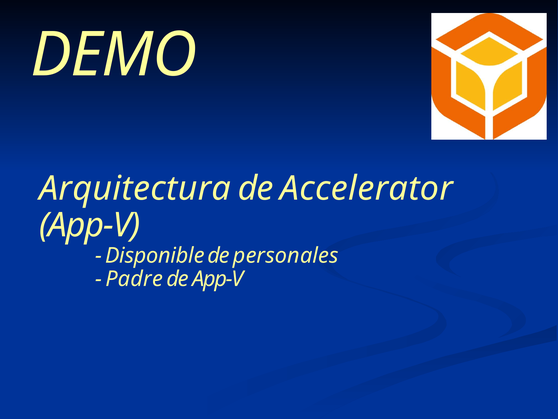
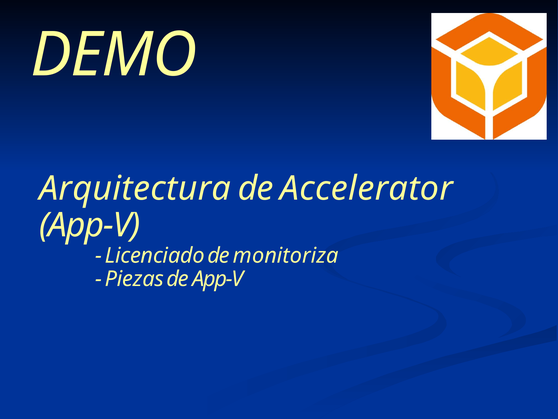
Disponible: Disponible -> Licenciado (155, 255)
personales: personales -> monitoriza (286, 255)
Padre: Padre -> Piezas (134, 279)
